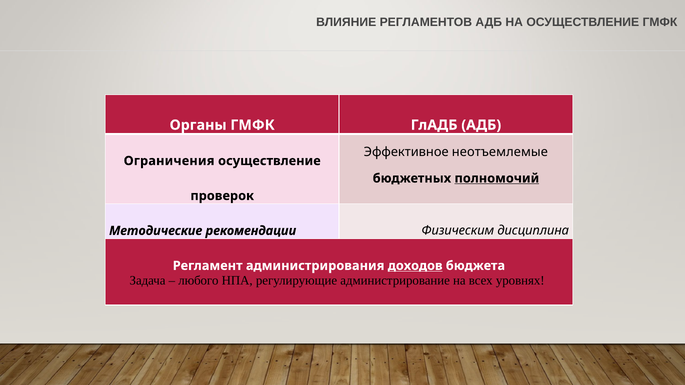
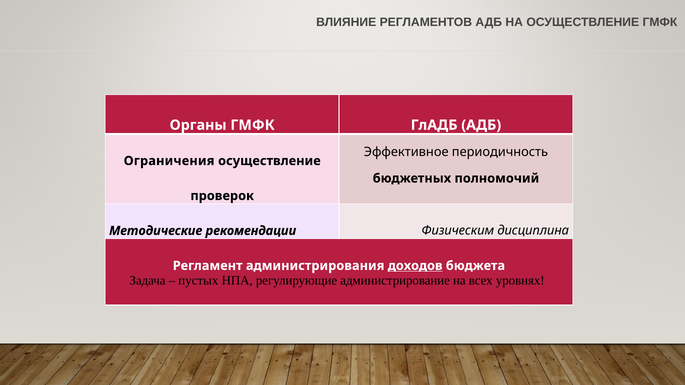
неотъемлемые: неотъемлемые -> периодичность (500, 152)
полномочий underline: present -> none (497, 178)
любого: любого -> пустых (198, 281)
